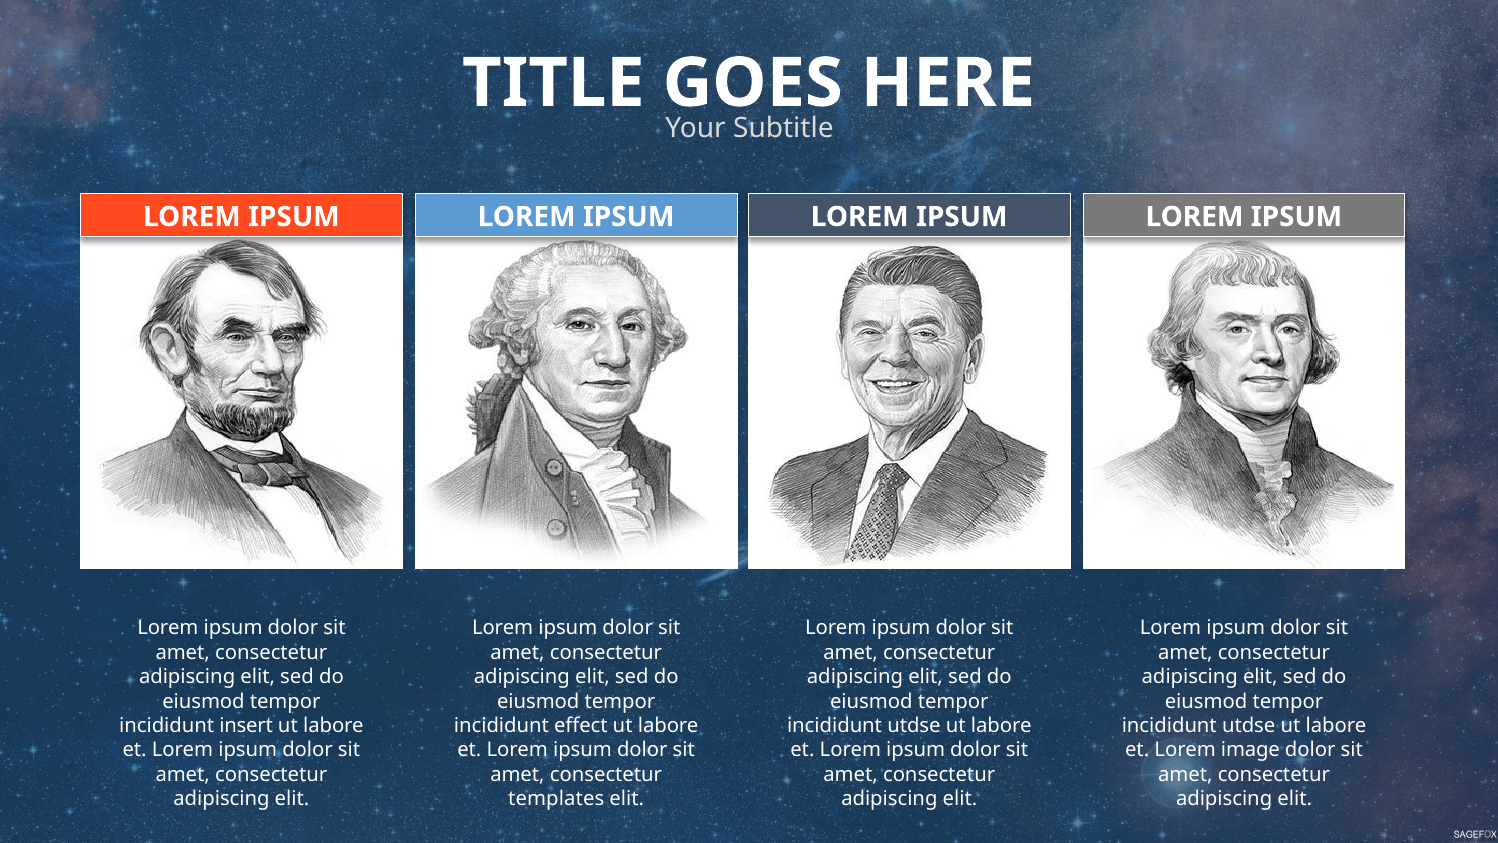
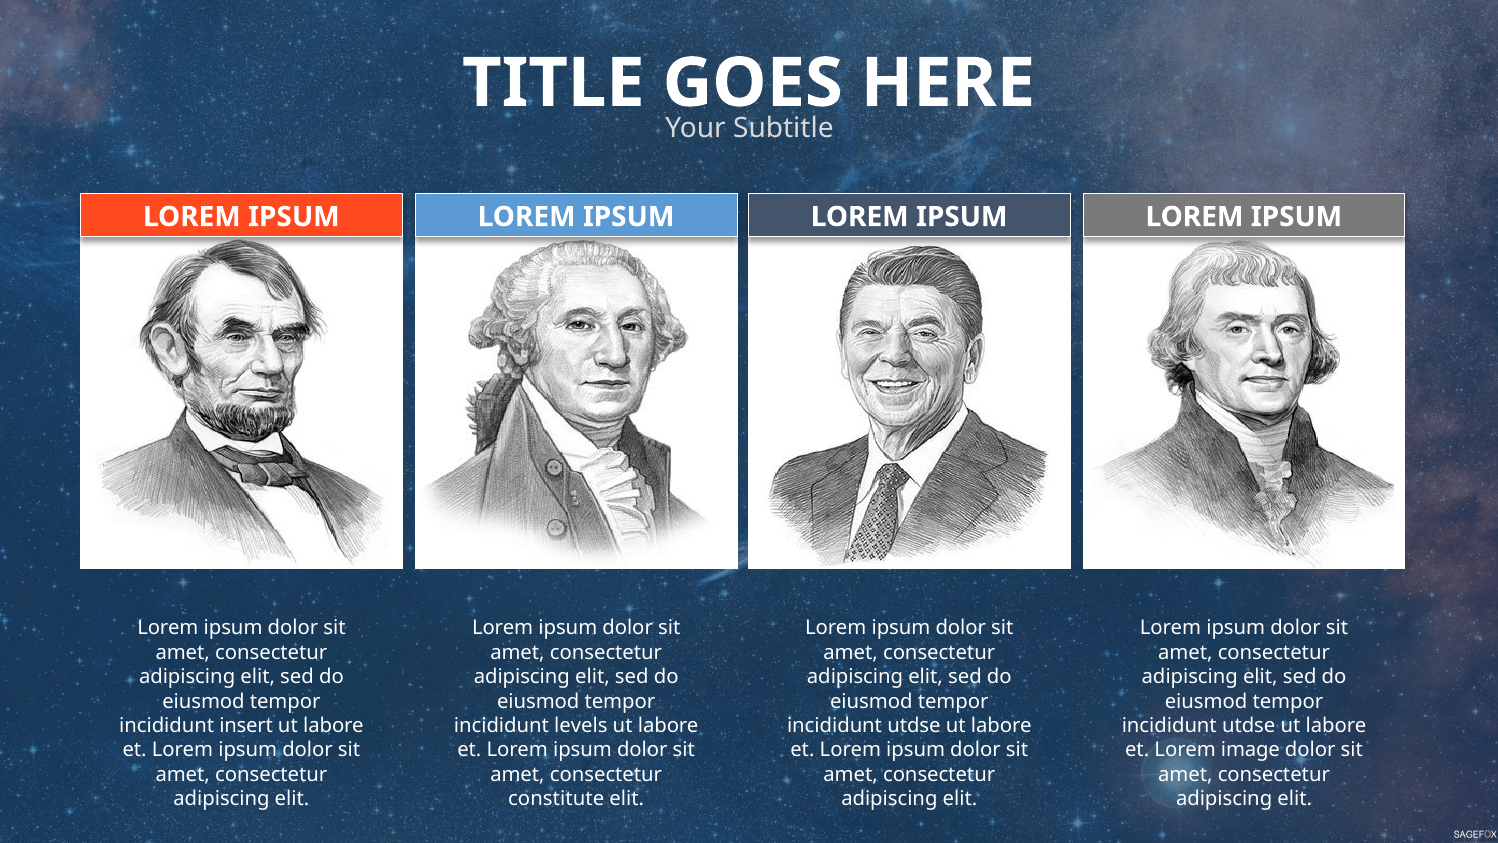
effect: effect -> levels (581, 725)
templates: templates -> constitute (556, 799)
